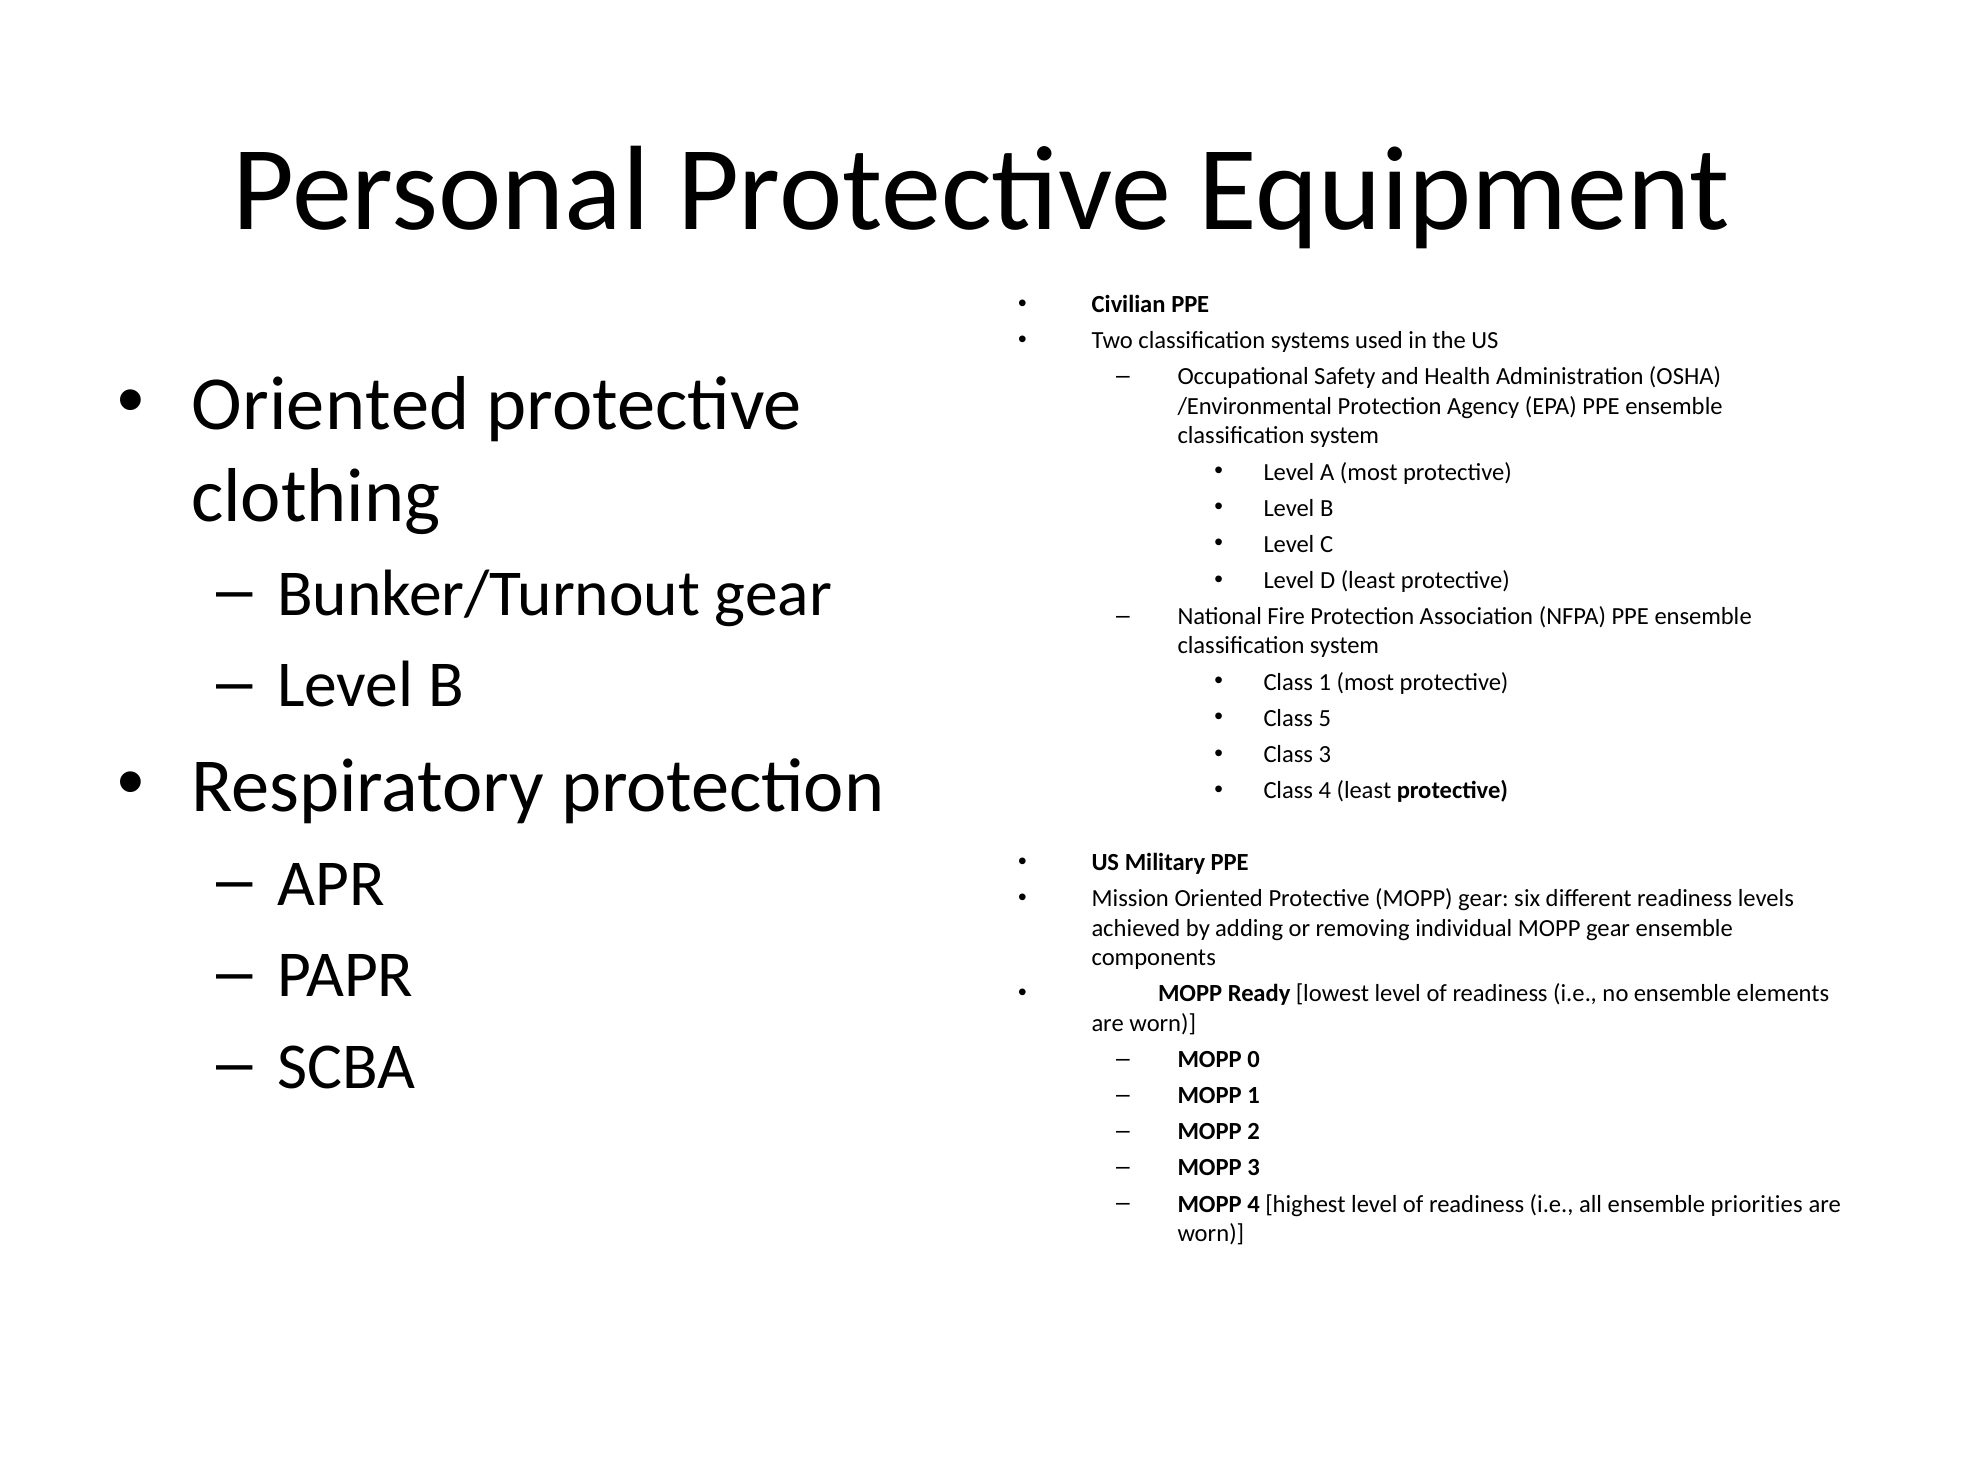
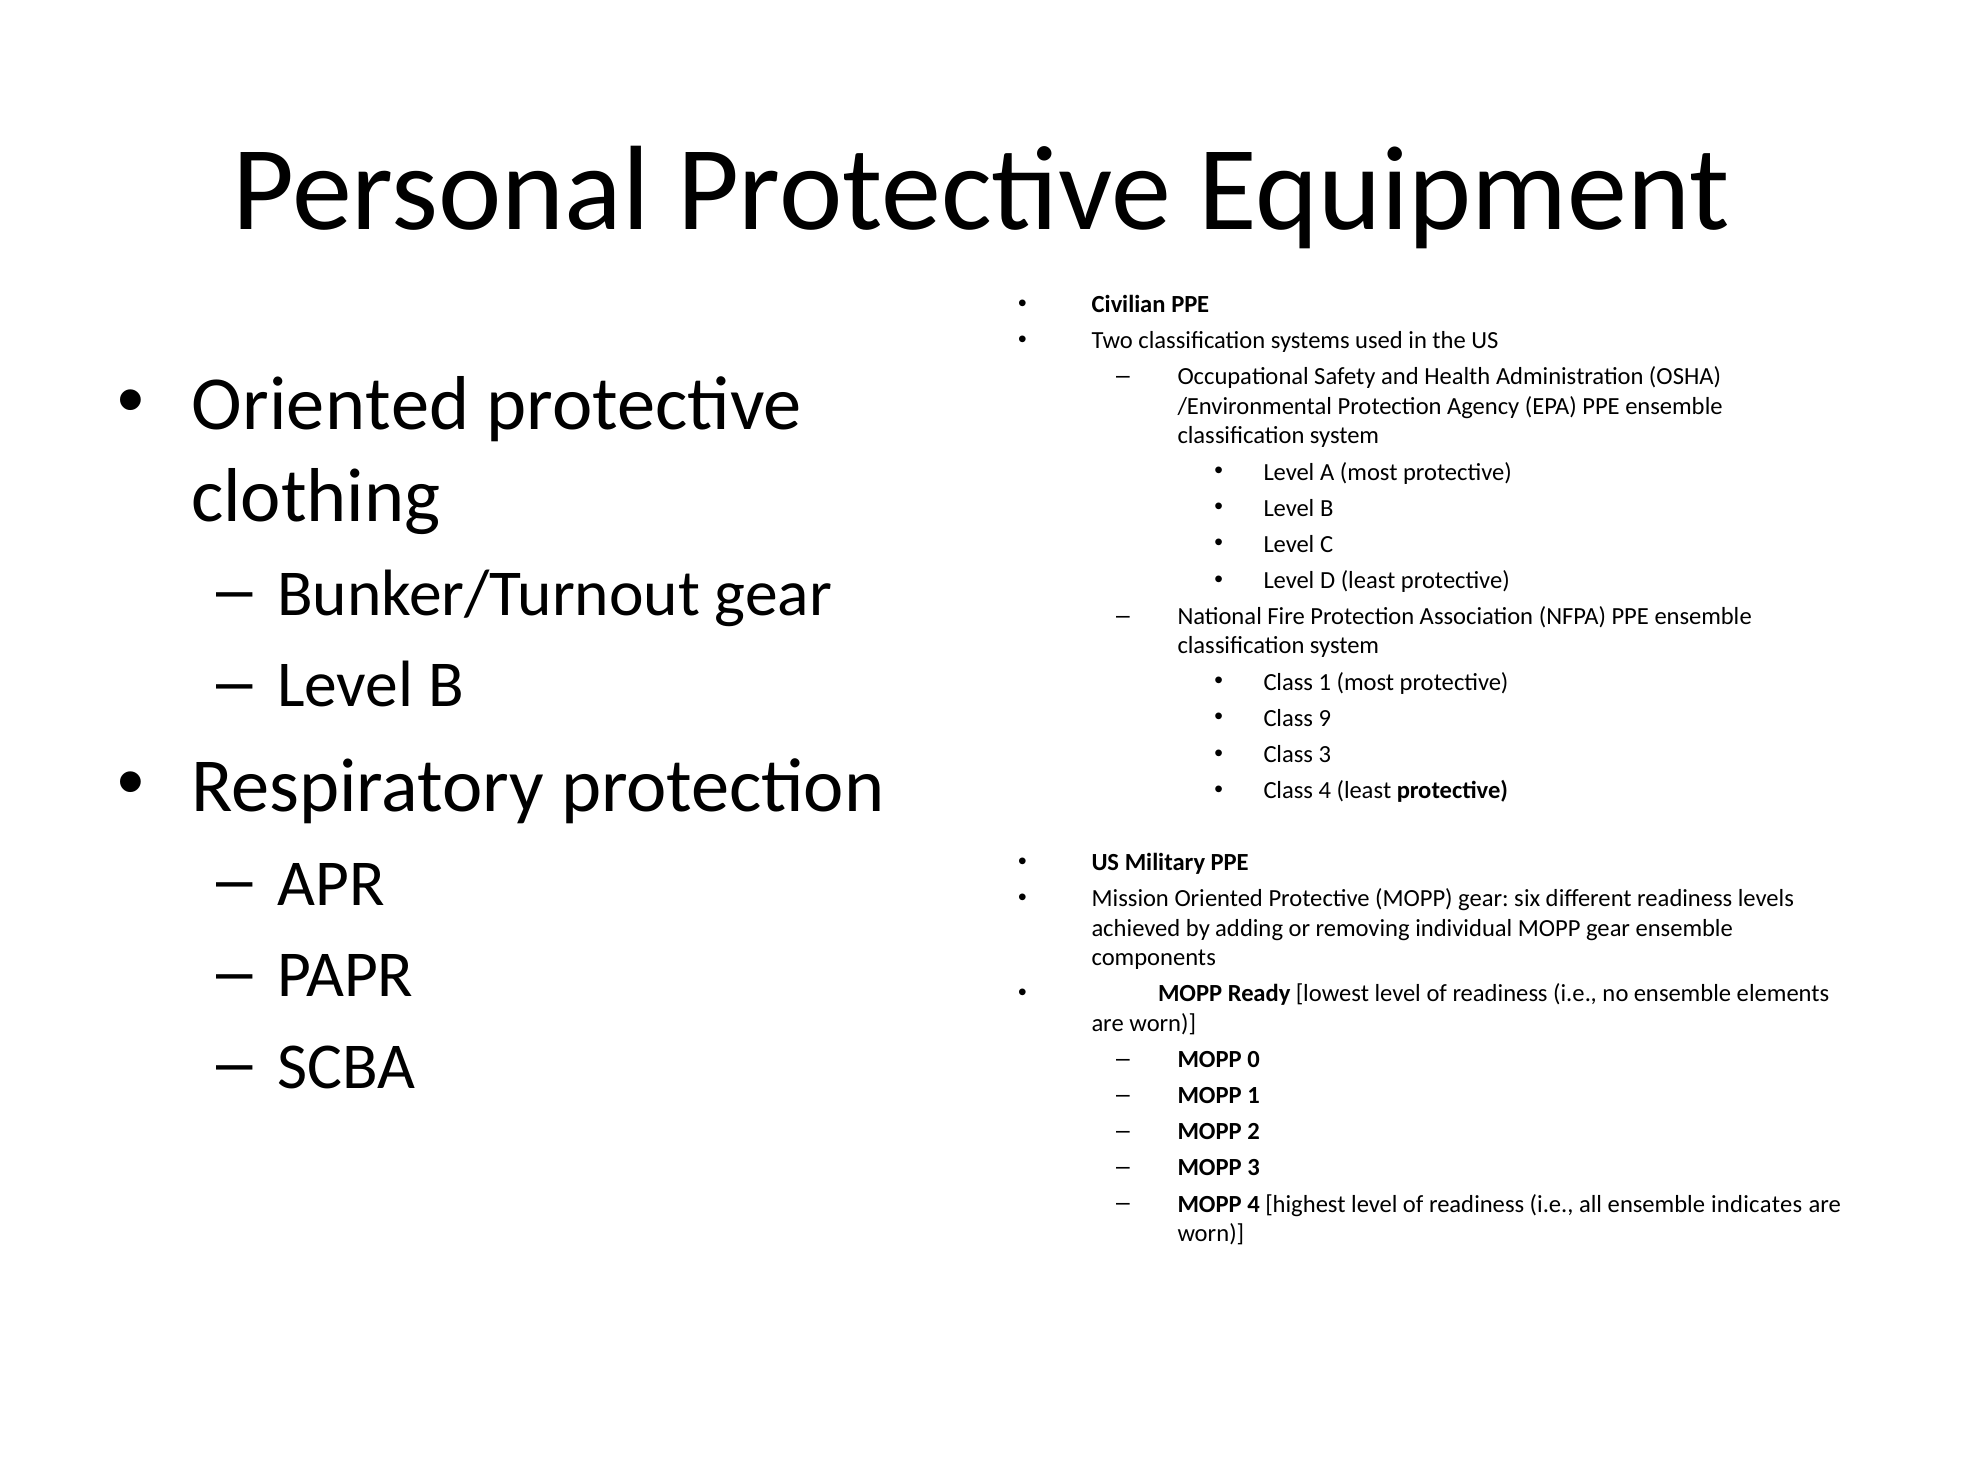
5: 5 -> 9 (1325, 718)
priorities: priorities -> indicates (1757, 1204)
